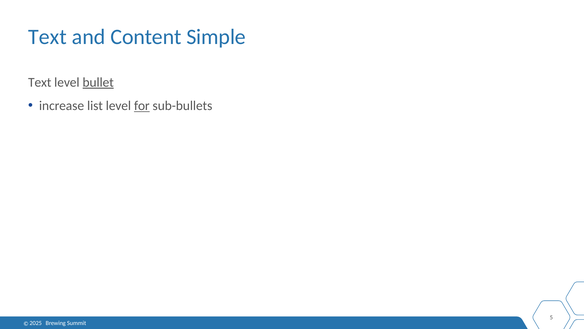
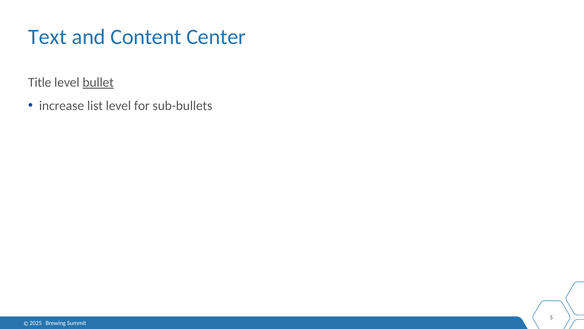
Simple: Simple -> Center (216, 37)
Text: Text -> Title (40, 82)
for underline: present -> none (142, 106)
